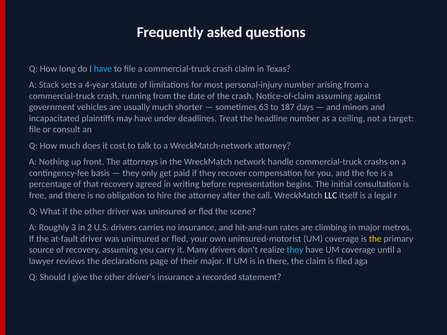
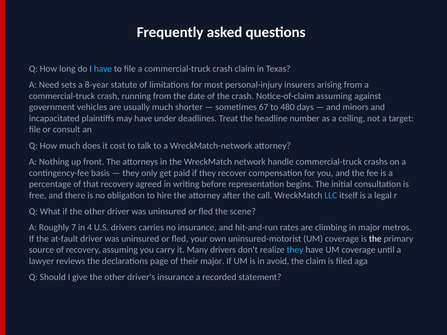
Stack: Stack -> Need (49, 85)
4-year: 4-year -> 8-year (97, 85)
personal-injury number: number -> insurers (300, 85)
63: 63 -> 67 (264, 107)
187: 187 -> 480 (288, 107)
LLC colour: white -> light blue (331, 195)
3: 3 -> 7 (74, 228)
2: 2 -> 4 (90, 228)
the colour: yellow -> white (375, 239)
in there: there -> avoid (278, 261)
